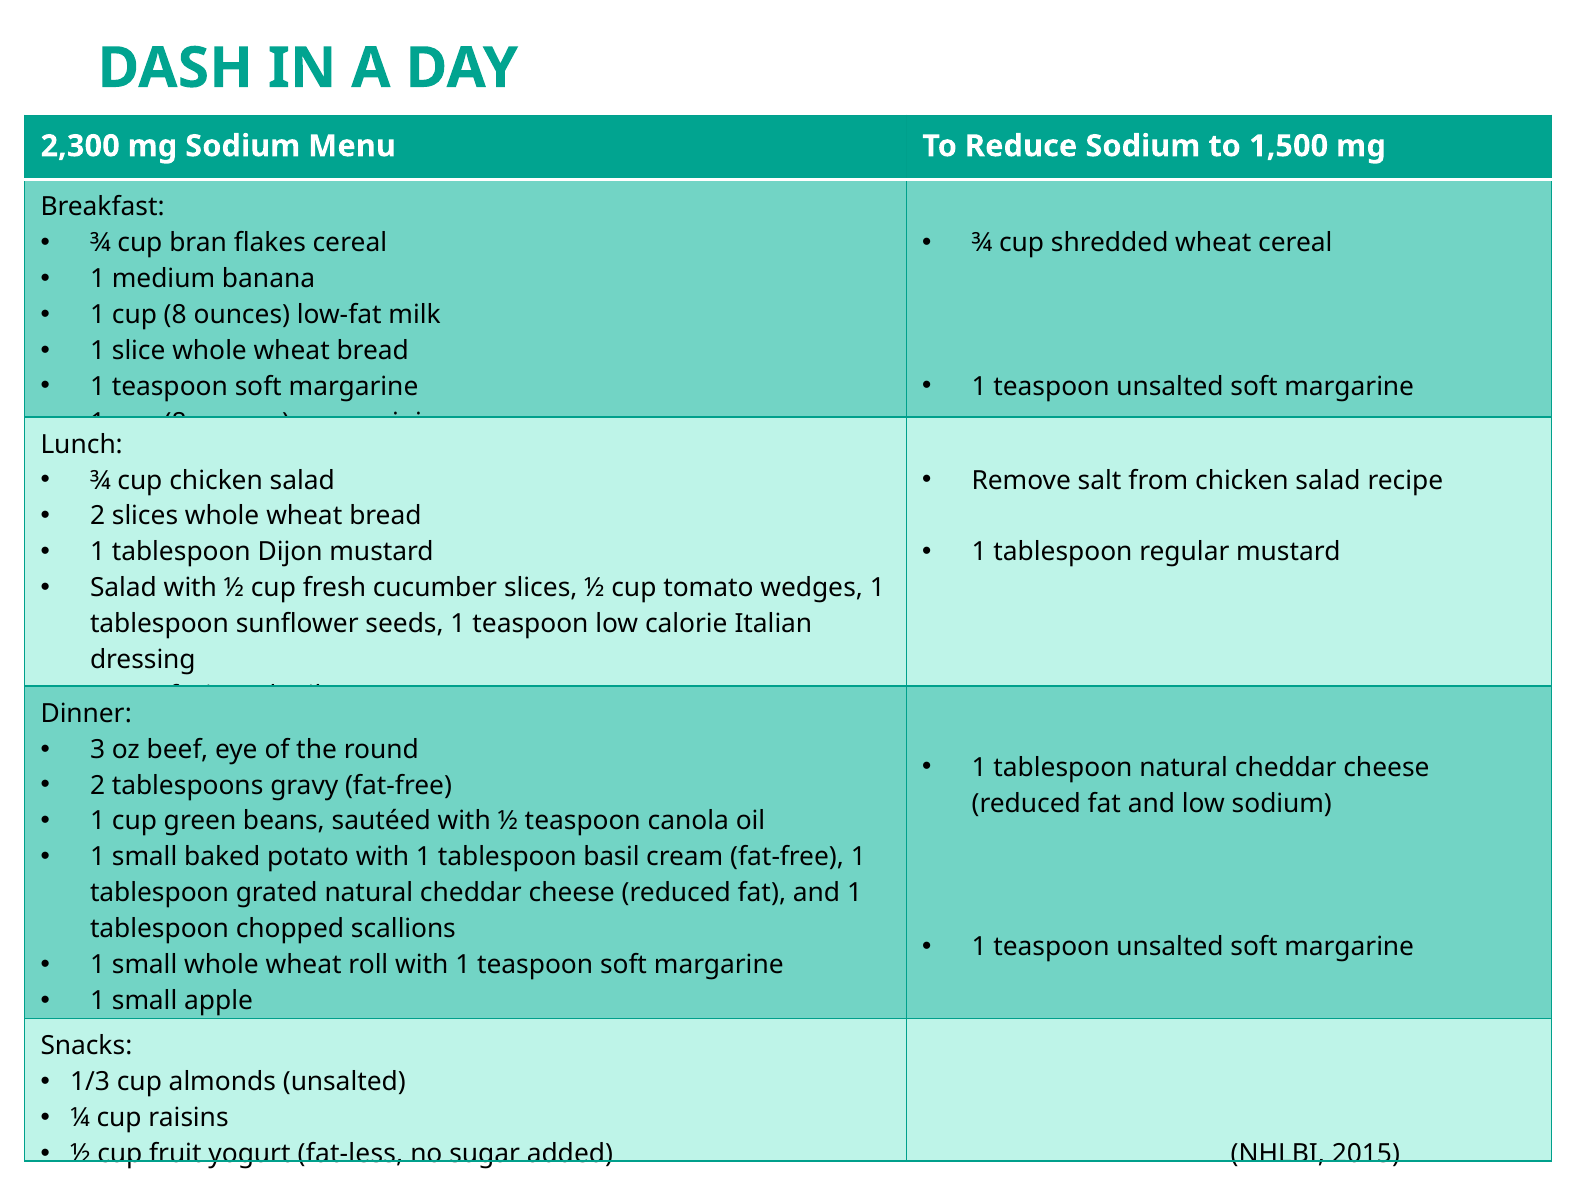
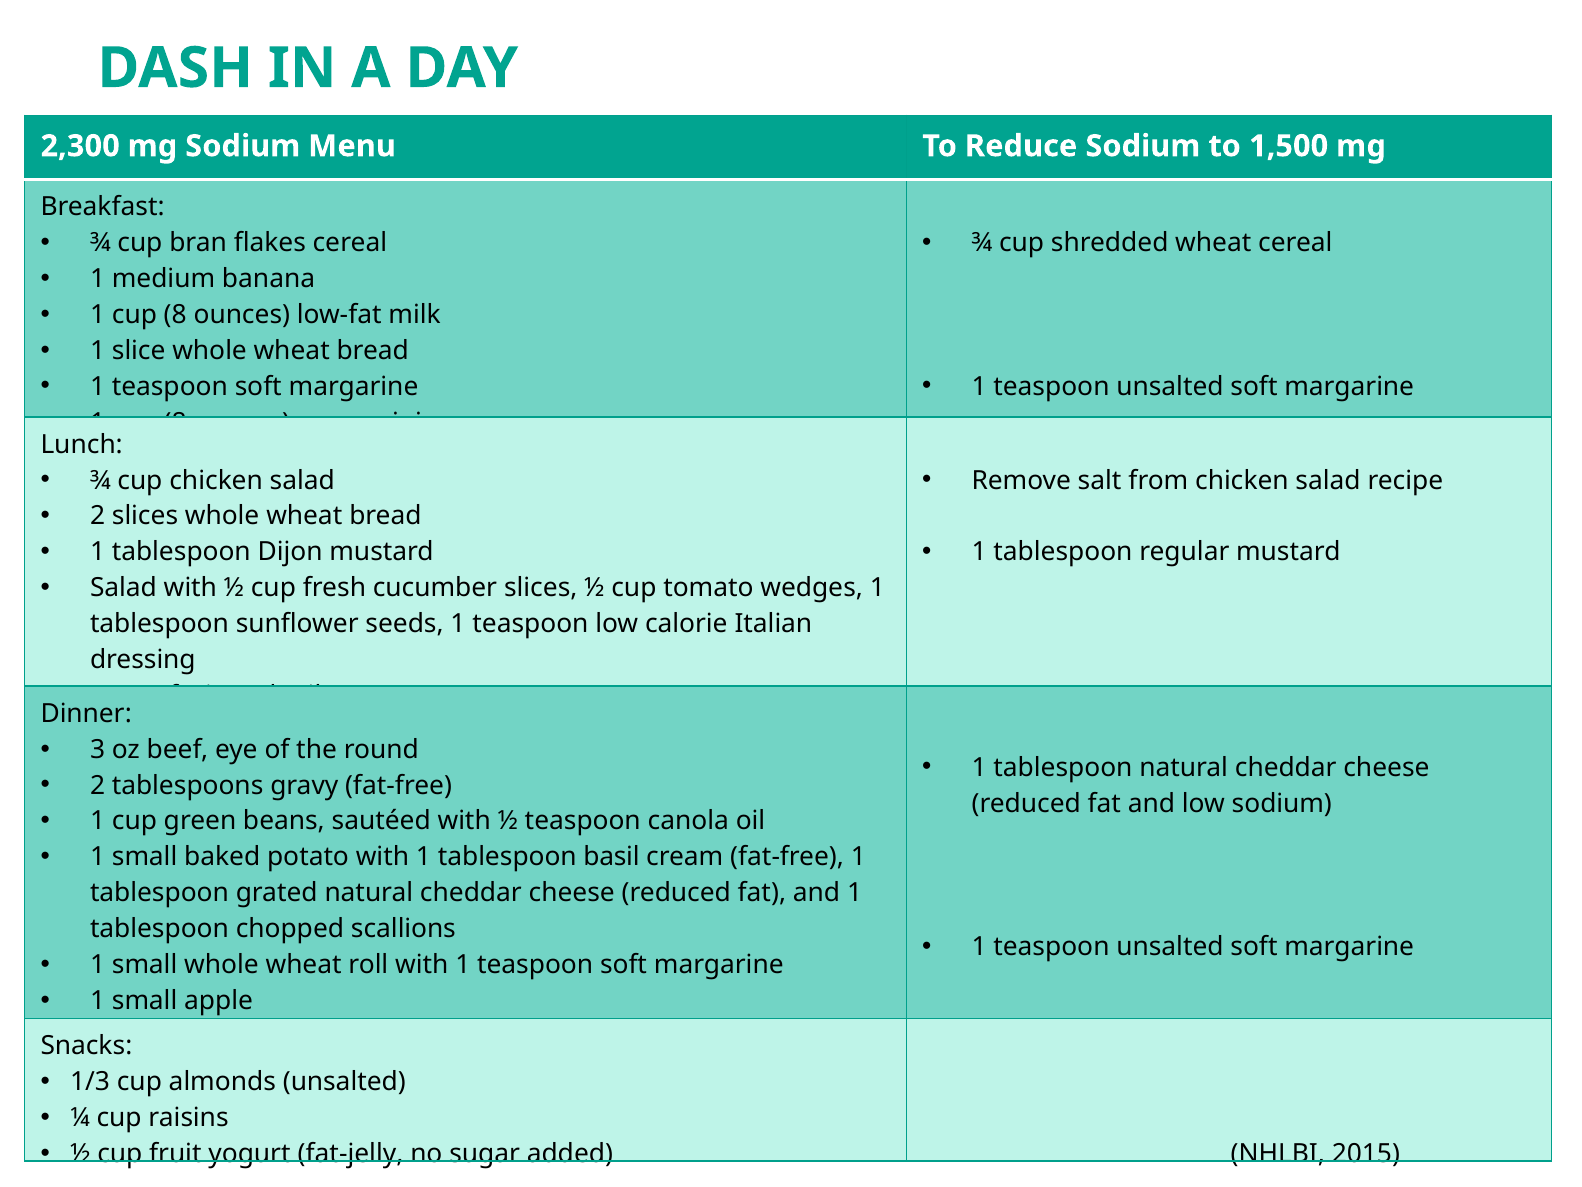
fat-less: fat-less -> fat-jelly (351, 1153)
